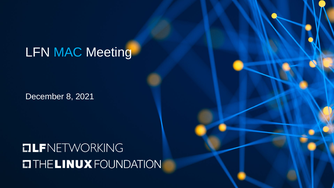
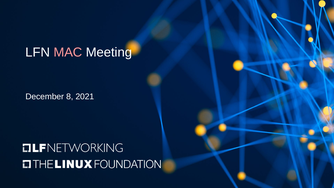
MAC colour: light blue -> pink (68, 52)
